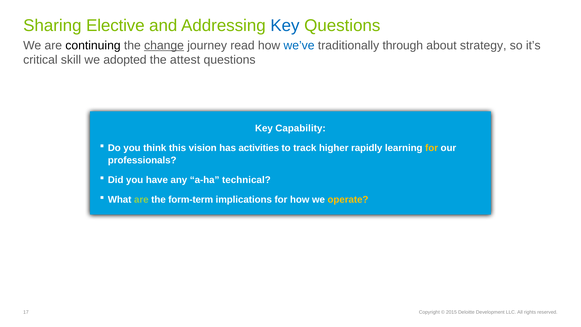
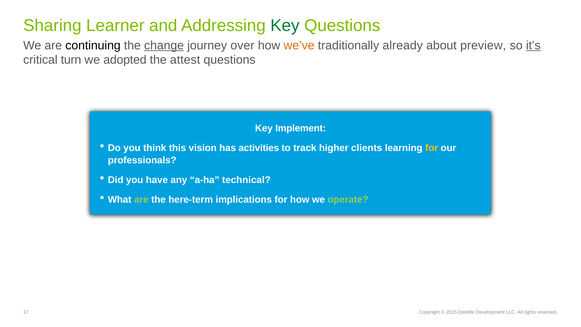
Elective: Elective -> Learner (115, 25)
Key colour: blue -> green (285, 25)
read: read -> over (242, 45)
we’ve colour: blue -> orange (299, 45)
through: through -> already (403, 45)
strategy: strategy -> preview (483, 45)
it’s underline: none -> present (533, 45)
skill: skill -> turn (71, 60)
Capability: Capability -> Implement (301, 128)
rapidly: rapidly -> clients (367, 148)
form-term: form-term -> here-term (191, 199)
operate colour: yellow -> light green (348, 199)
